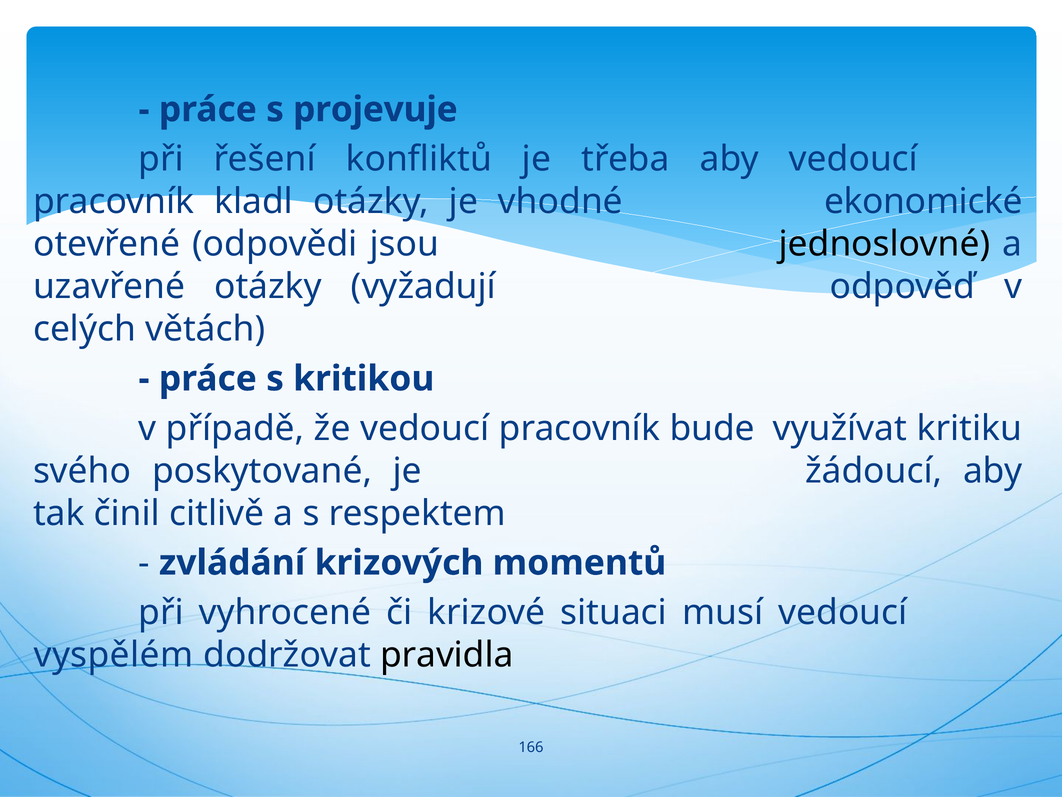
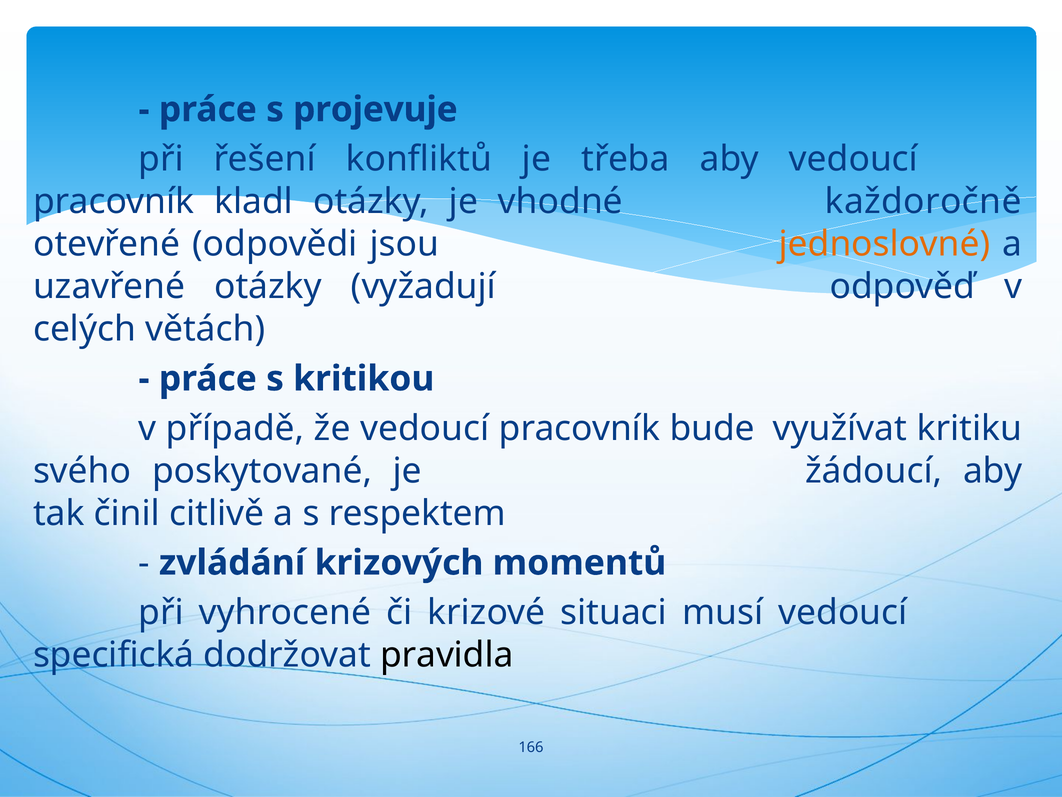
ekonomické: ekonomické -> každoročně (923, 202)
jednoslovné colour: black -> orange (885, 244)
vyspělém: vyspělém -> specifická (114, 655)
